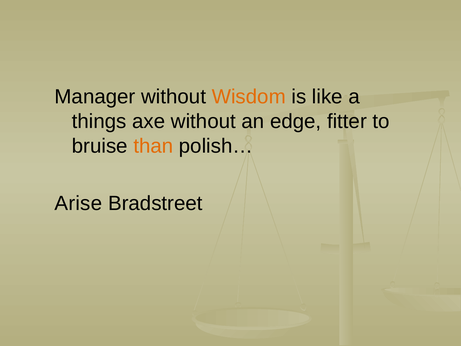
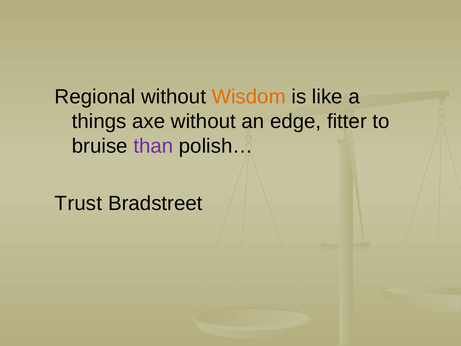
Manager: Manager -> Regional (95, 97)
than colour: orange -> purple (153, 146)
Arise: Arise -> Trust (78, 203)
